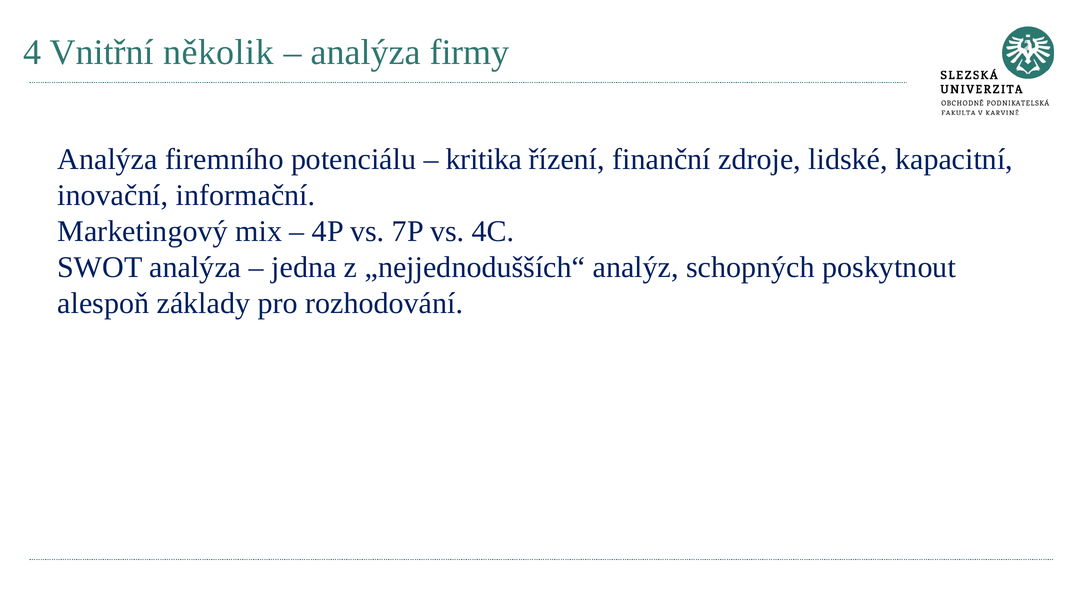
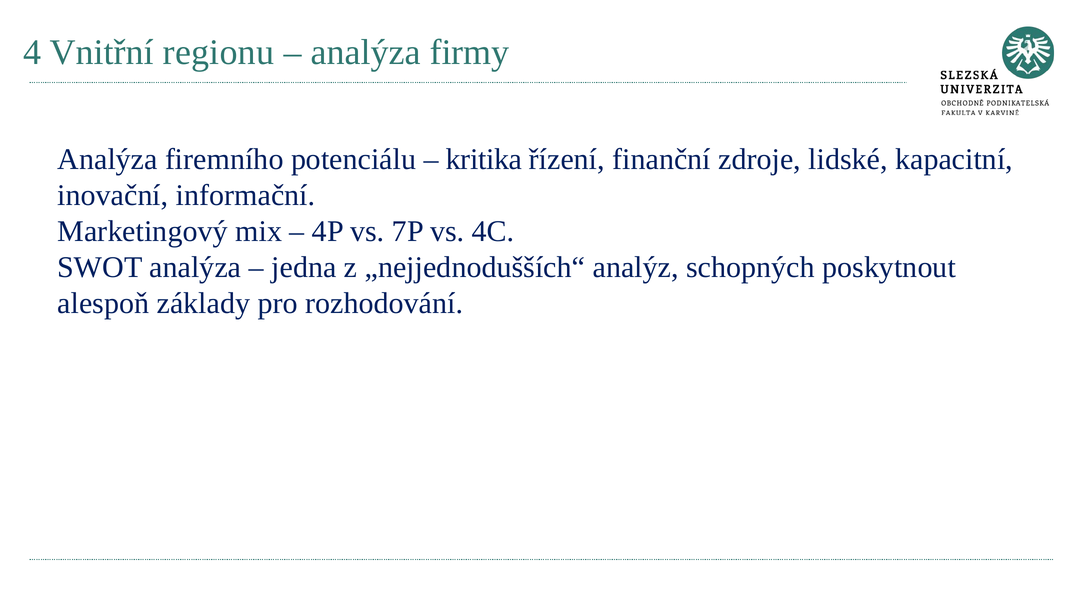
několik: několik -> regionu (219, 53)
